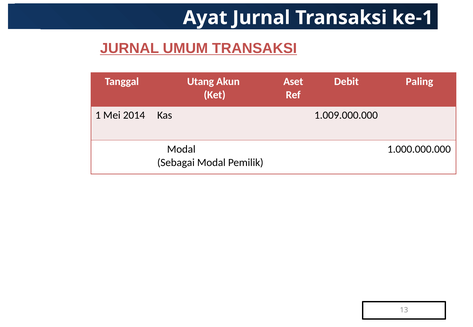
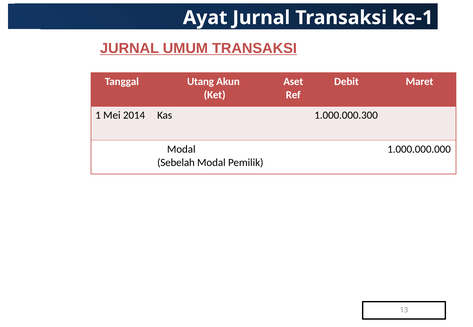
Paling: Paling -> Maret (420, 82)
1.009.000.000: 1.009.000.000 -> 1.000.000.300 (346, 116)
Sebagai: Sebagai -> Sebelah (176, 163)
